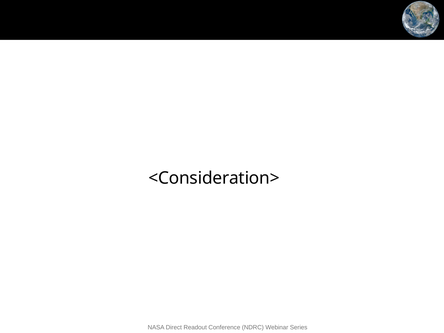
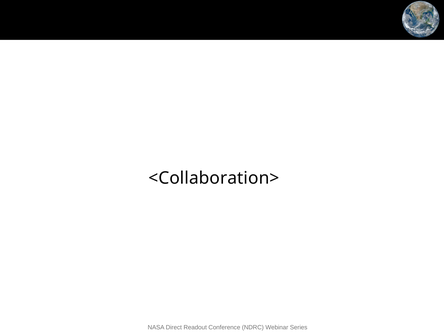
<Consideration>: <Consideration> -> <Collaboration> (214, 178)
